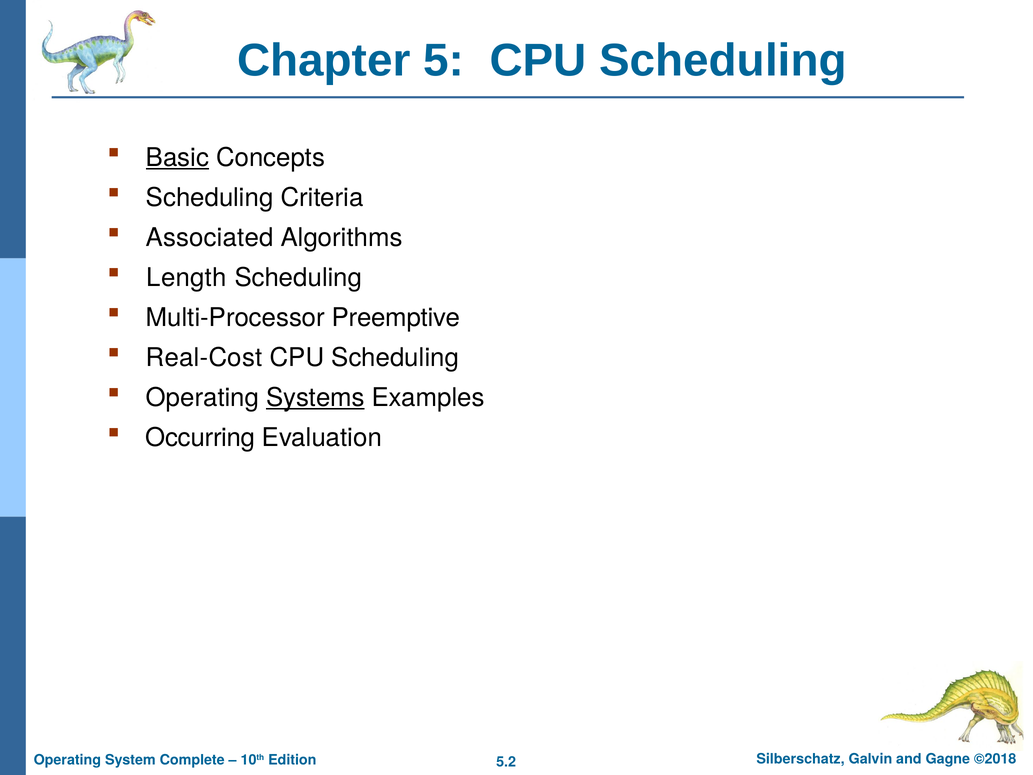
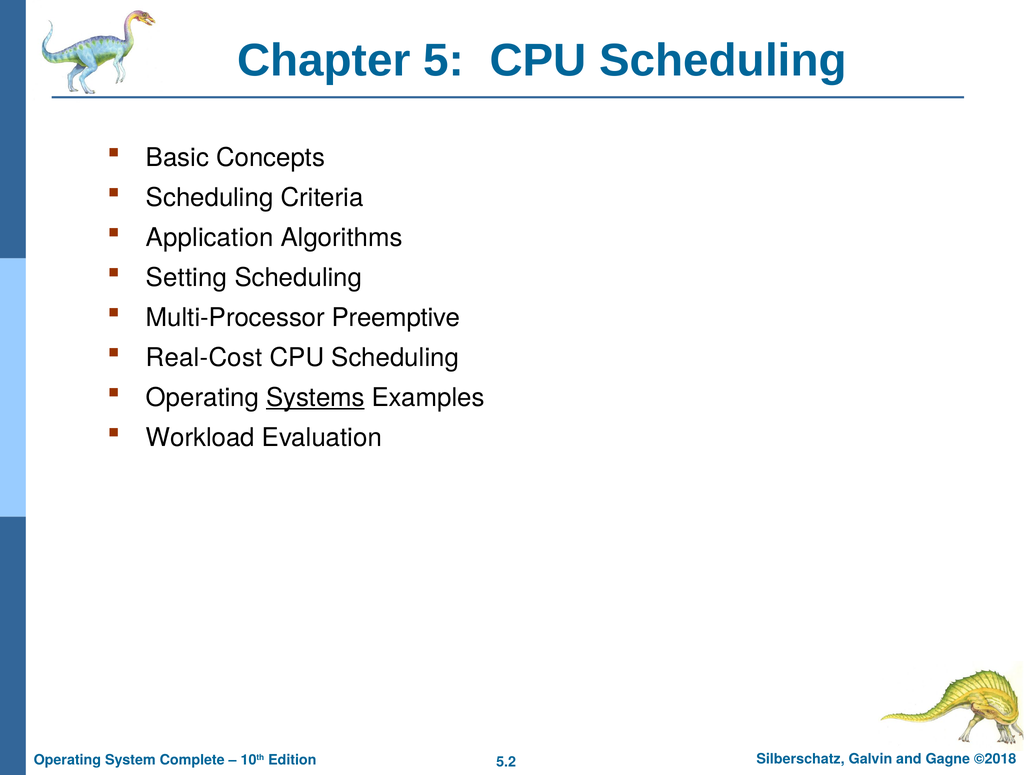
Basic underline: present -> none (177, 158)
Associated: Associated -> Application (210, 238)
Length: Length -> Setting (187, 278)
Occurring: Occurring -> Workload (200, 438)
